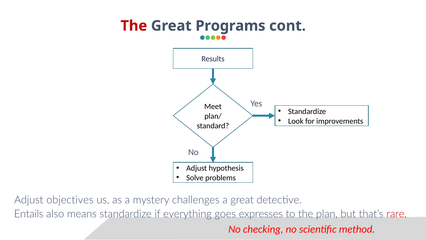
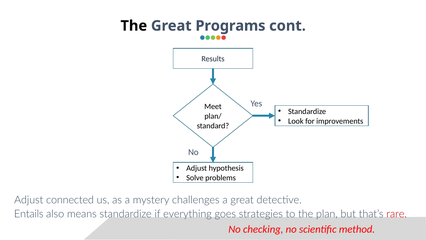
The colour: red -> black (134, 26)
objectives: objectives -> connected (70, 200)
expresses: expresses -> strategies (261, 214)
